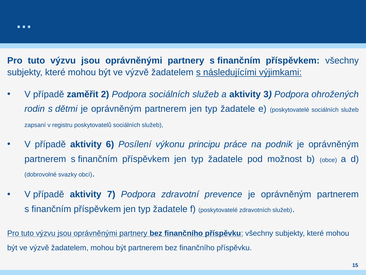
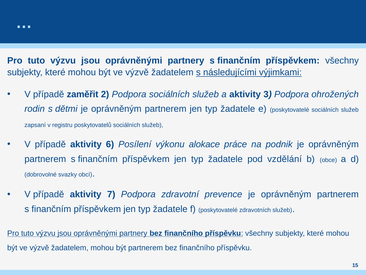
principu: principu -> alokace (204, 144)
možnost: možnost -> vzdělání (285, 159)
